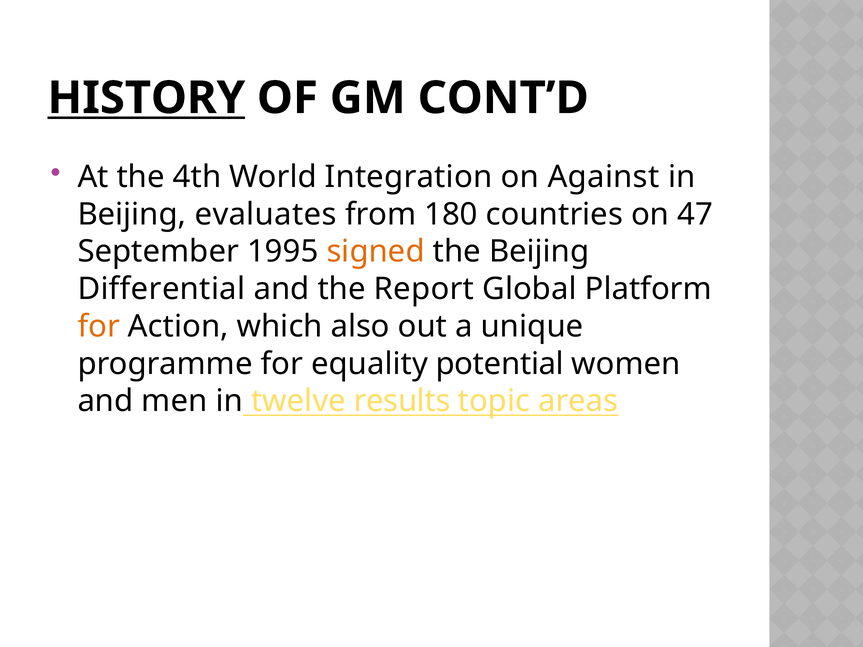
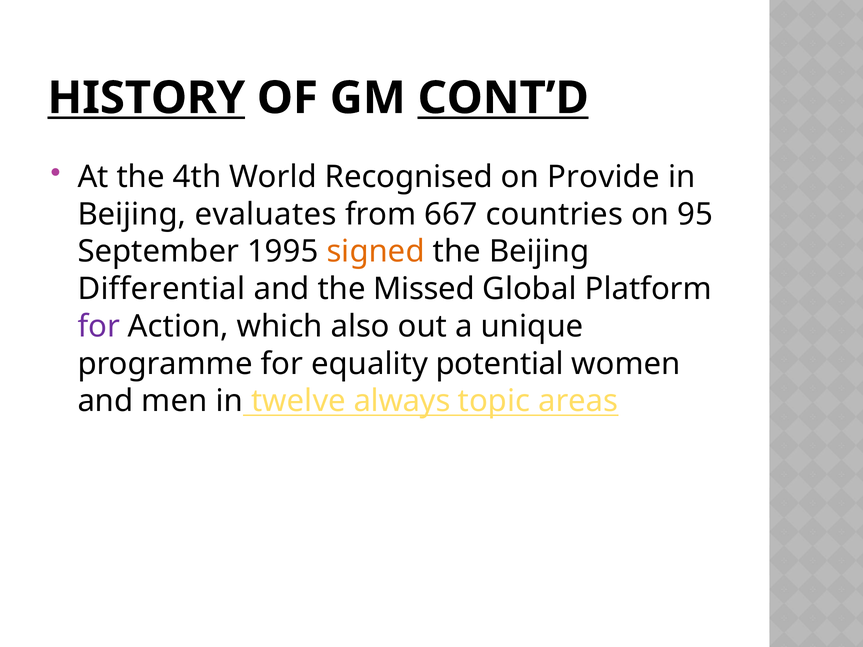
CONT’D underline: none -> present (503, 98)
Integration: Integration -> Recognised (409, 177)
Against: Against -> Provide (604, 177)
180: 180 -> 667 (451, 214)
47: 47 -> 95 (695, 214)
Report: Report -> Missed (424, 289)
for colour: orange -> purple (99, 327)
results: results -> always (402, 401)
